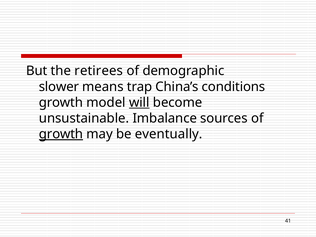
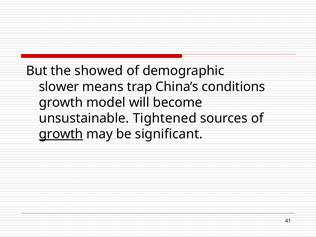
retirees: retirees -> showed (99, 71)
will underline: present -> none (139, 102)
Imbalance: Imbalance -> Tightened (165, 118)
eventually: eventually -> significant (169, 134)
